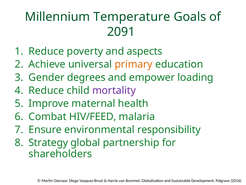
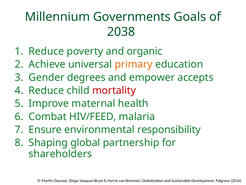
Temperature: Temperature -> Governments (132, 17)
2091: 2091 -> 2038 (121, 32)
aspects: aspects -> organic (145, 51)
loading: loading -> accepts (196, 77)
mortality colour: purple -> red (114, 90)
Strategy: Strategy -> Shaping (48, 142)
